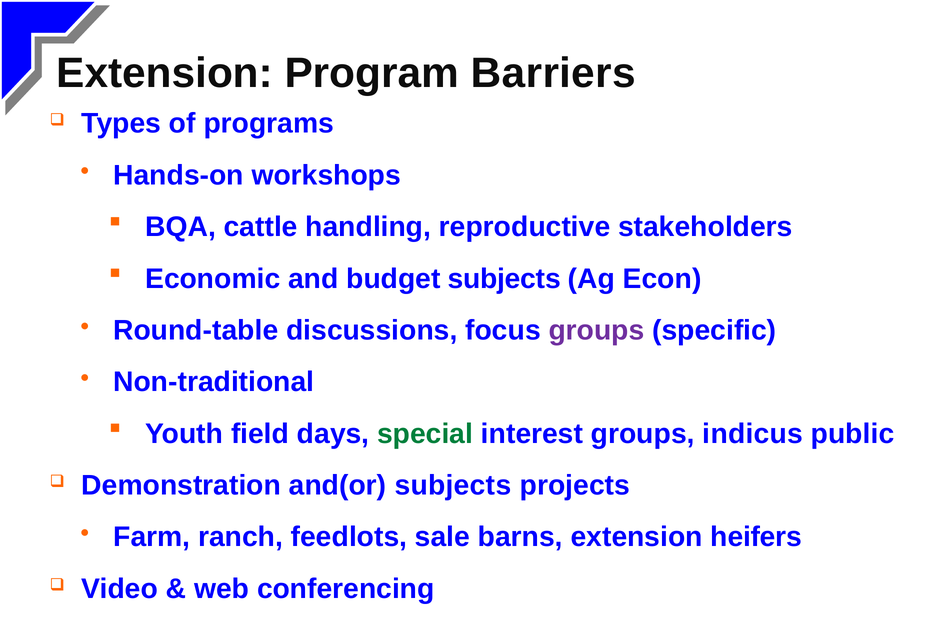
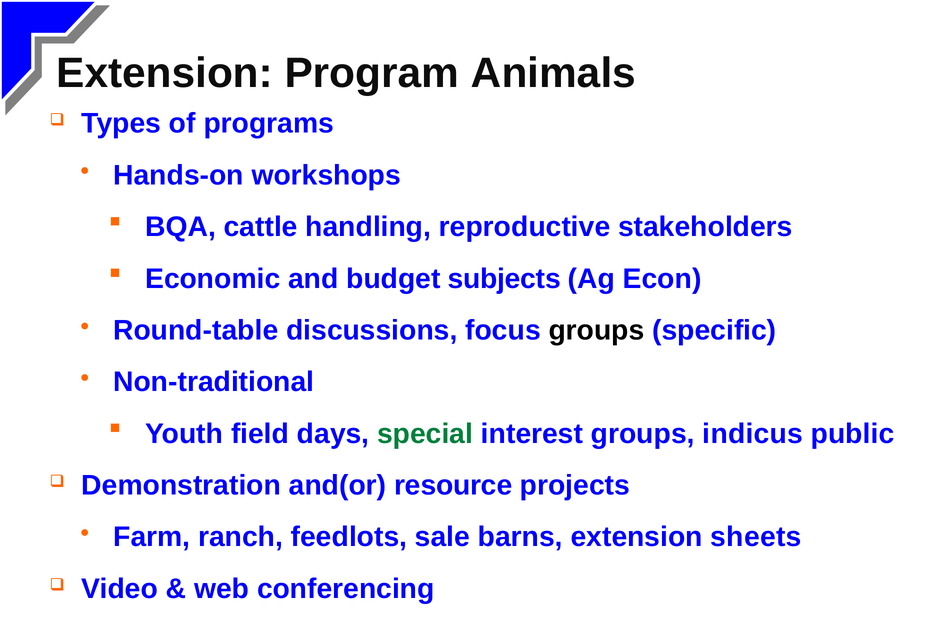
Barriers: Barriers -> Animals (553, 73)
groups colour: purple -> black (597, 330)
and(or subjects: subjects -> resource (453, 485)
heifers: heifers -> sheets (756, 537)
